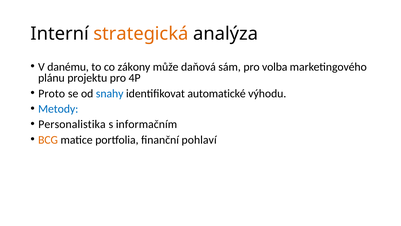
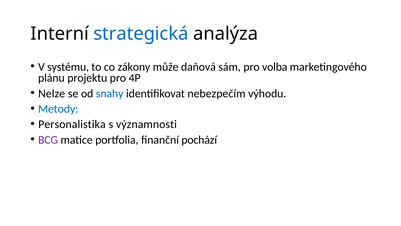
strategická colour: orange -> blue (141, 34)
danému: danému -> systému (68, 67)
Proto: Proto -> Nelze (52, 93)
automatické: automatické -> nebezpečím (217, 93)
informačním: informačním -> významnosti (146, 124)
BCG colour: orange -> purple (48, 140)
pohlaví: pohlaví -> pochází (199, 140)
